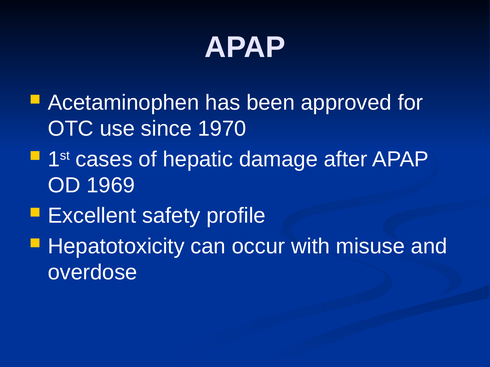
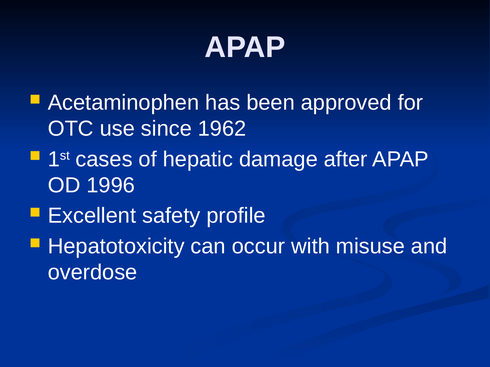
1970: 1970 -> 1962 (222, 129)
1969: 1969 -> 1996 (111, 186)
